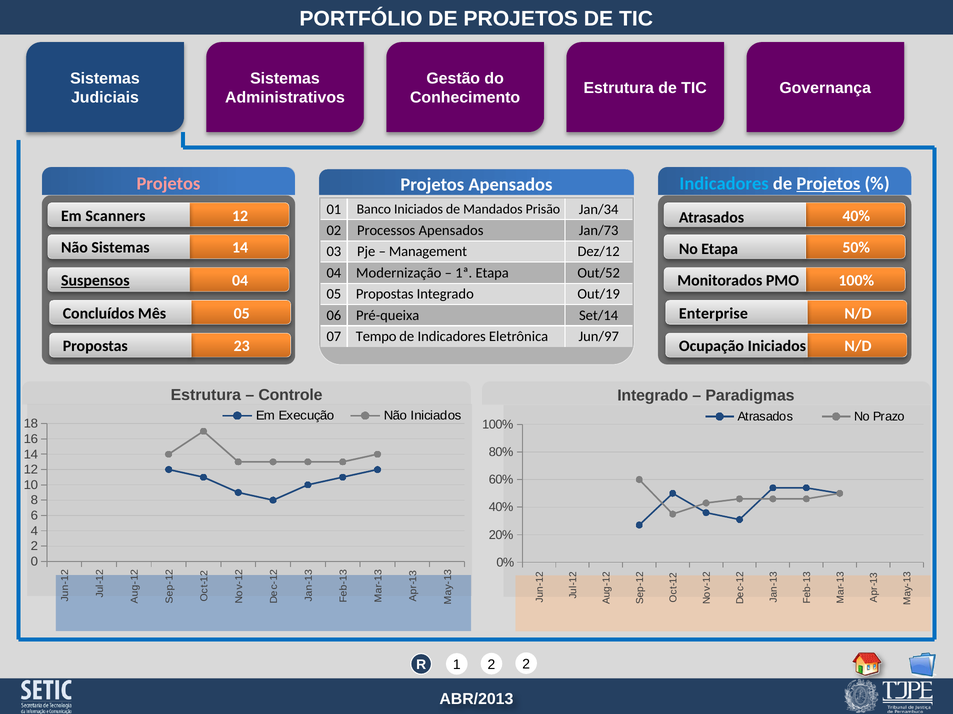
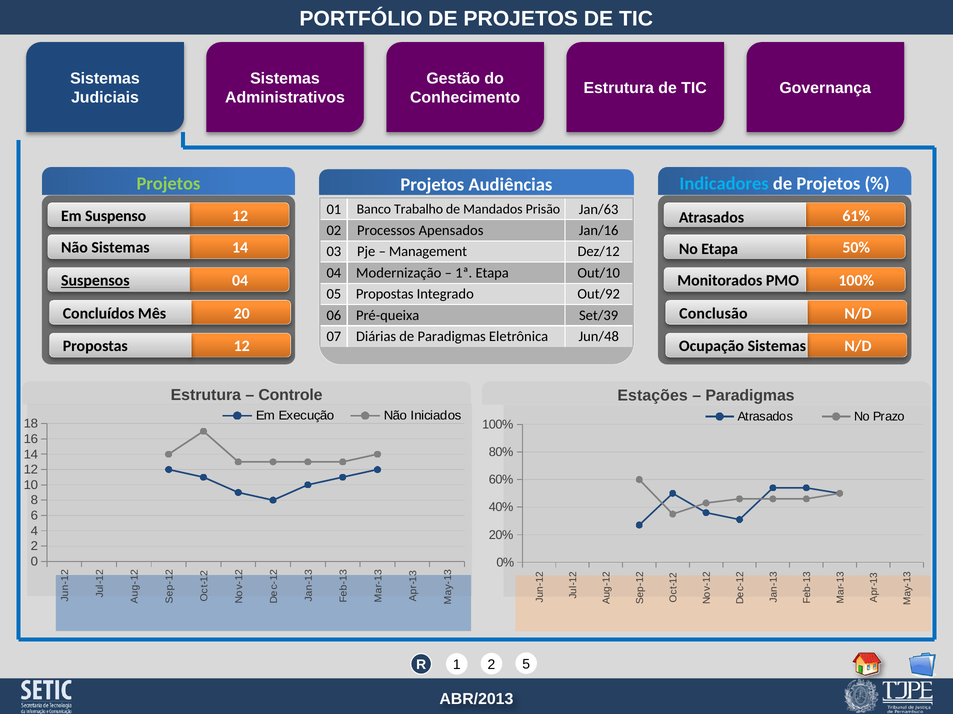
Projetos colour: pink -> light green (168, 184)
Projetos Apensados: Apensados -> Audiências (510, 185)
Projetos underline: present -> none (828, 184)
Banco Iniciados: Iniciados -> Trabalho (419, 209)
Jan/34: Jan/34 -> Jan/63 (599, 209)
Scanners: Scanners -> Suspenso (116, 216)
Atrasados 40%: 40% -> 61% (856, 216)
Jan/73: Jan/73 -> Jan/16 (599, 231)
Out/52: Out/52 -> Out/10 (599, 273)
Out/19: Out/19 -> Out/92 (599, 294)
Mês 05: 05 -> 20 (242, 314)
Enterprise: Enterprise -> Conclusão (713, 314)
Set/14: Set/14 -> Set/39 (599, 316)
Tempo: Tempo -> Diárias (376, 337)
de Indicadores: Indicadores -> Paradigmas (452, 337)
Jun/97: Jun/97 -> Jun/48 (599, 337)
Propostas 23: 23 -> 12 (242, 347)
Ocupação Iniciados: Iniciados -> Sistemas (777, 347)
Integrado: Integrado -> Estações (653, 396)
2 2: 2 -> 5 (526, 665)
